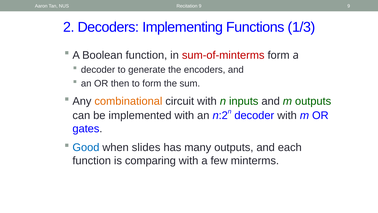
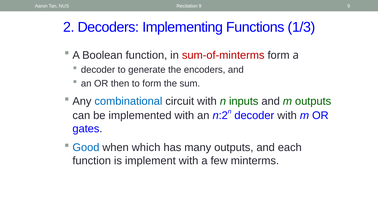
combinational colour: orange -> blue (128, 101)
slides: slides -> which (146, 147)
comparing: comparing -> implement (150, 160)
